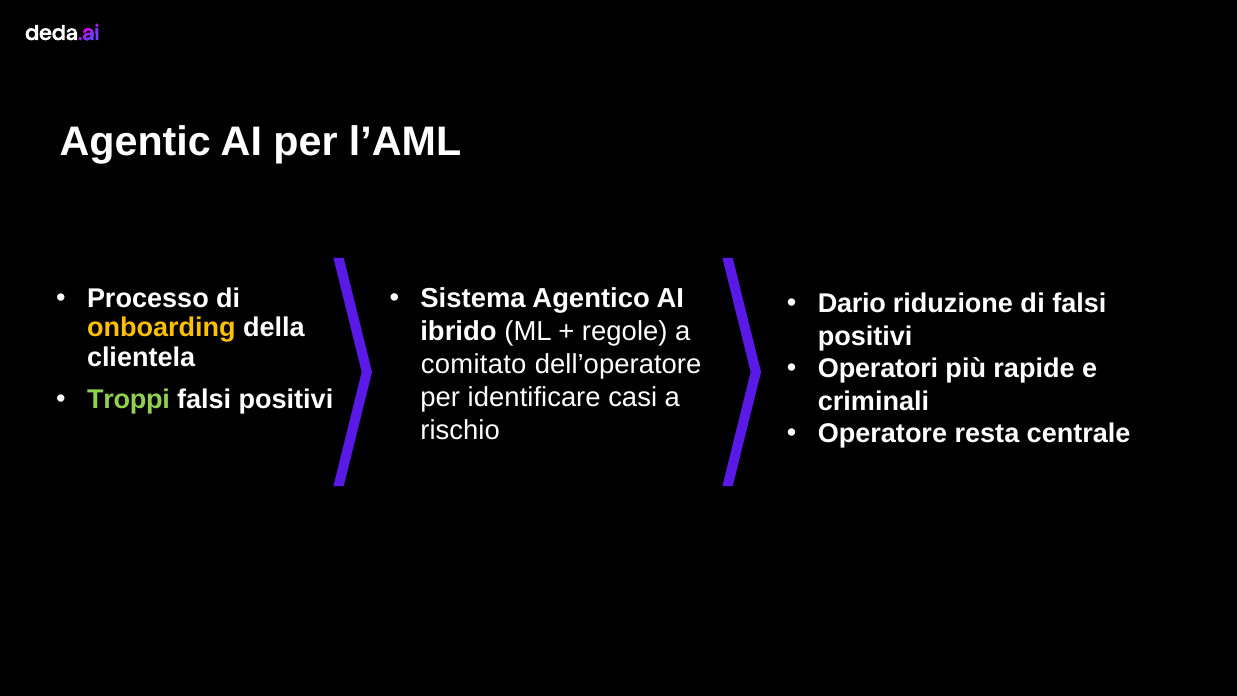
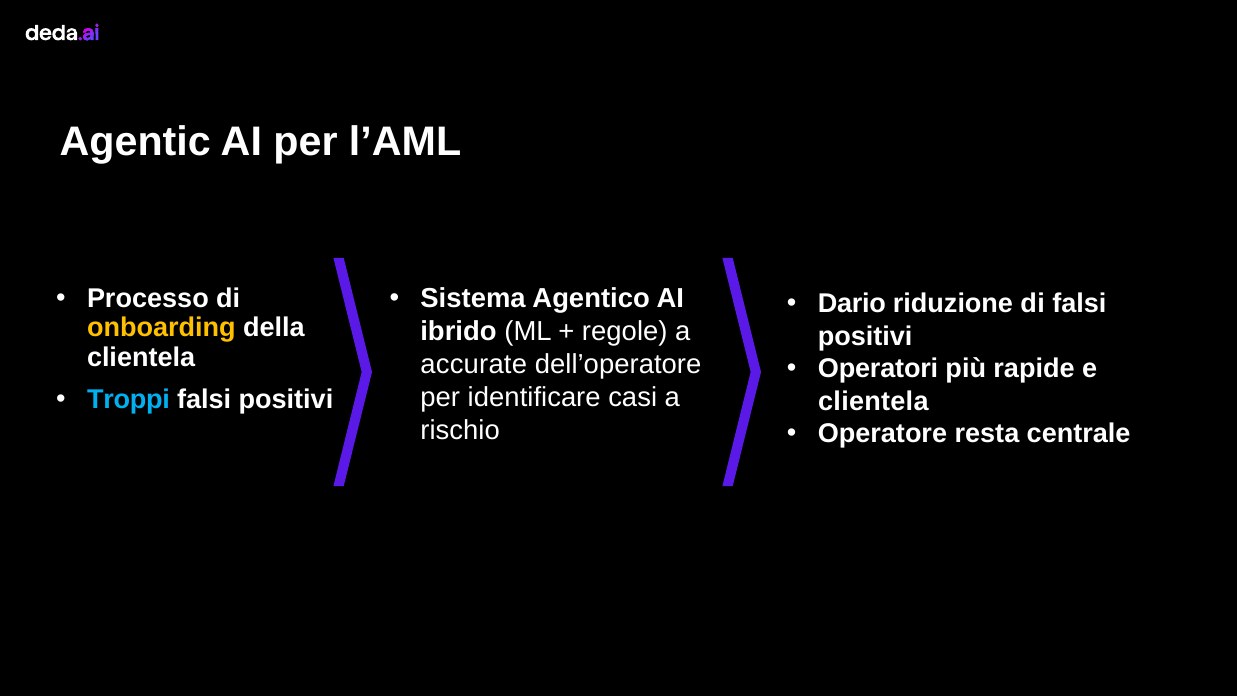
comitato: comitato -> accurate (474, 365)
Troppi colour: light green -> light blue (128, 399)
criminali: criminali -> clientela (873, 401)
